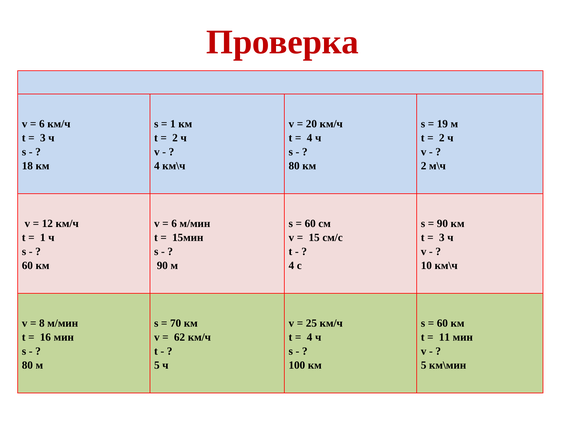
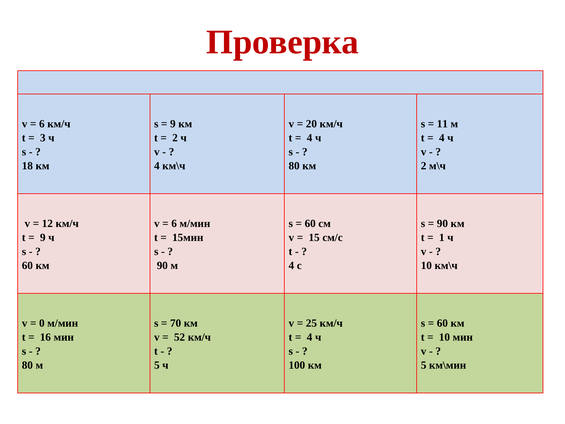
1: 1 -> 9 (173, 124)
19: 19 -> 11 (442, 124)
2: 2 -> 4 (442, 138)
1: 1 -> 9 (43, 237)
3: 3 -> 1 (442, 237)
8: 8 -> 0 (42, 323)
62: 62 -> 52 (180, 337)
11: 11 -> 10 (444, 337)
